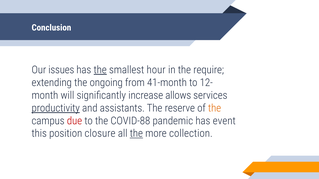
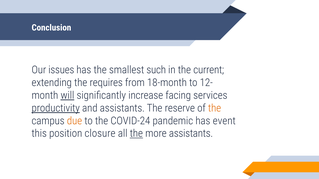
the underline: present -> none (100, 70)
hour: hour -> such (156, 70)
require: require -> current (209, 70)
ongoing: ongoing -> requires (106, 83)
41-month: 41-month -> 18-month (167, 83)
will underline: none -> present (67, 96)
allows: allows -> facing (178, 96)
due colour: red -> orange (75, 121)
COVID-88: COVID-88 -> COVID-24 (130, 121)
more collection: collection -> assistants (191, 134)
